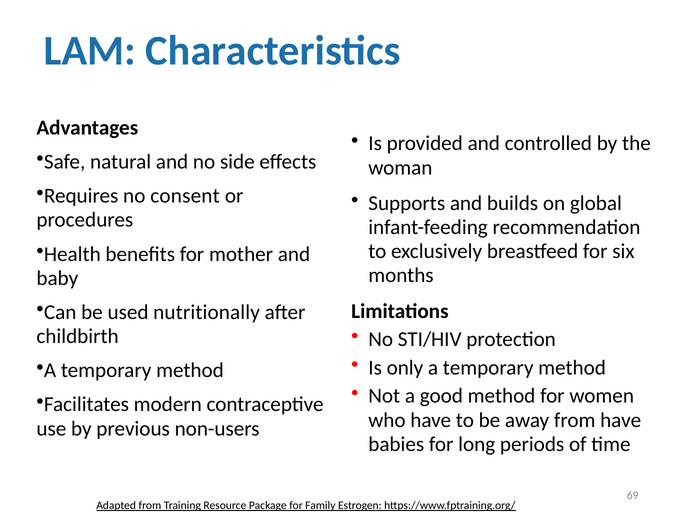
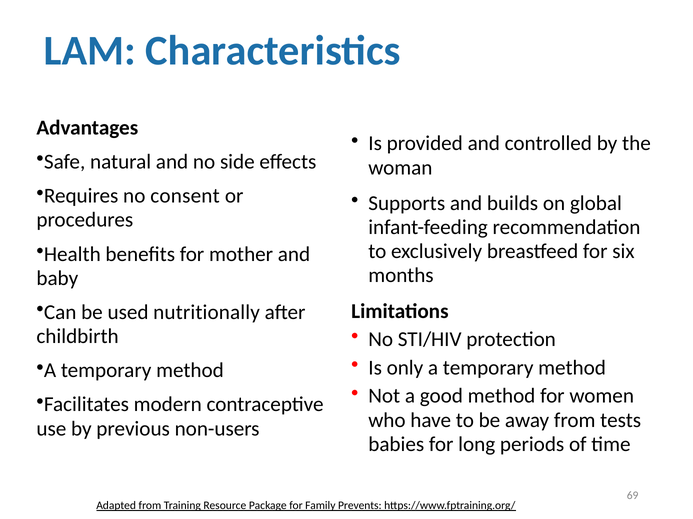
from have: have -> tests (621, 421)
Estrogen: Estrogen -> Prevents (360, 506)
